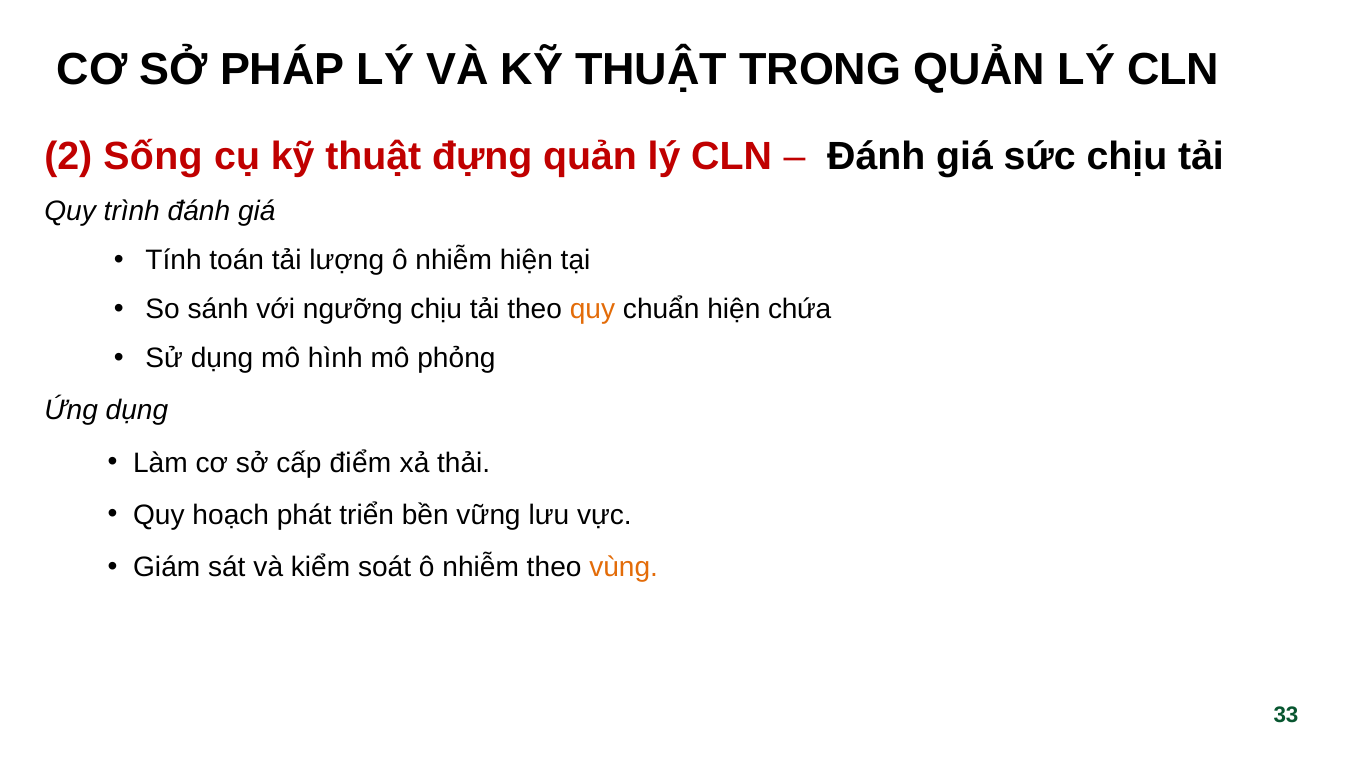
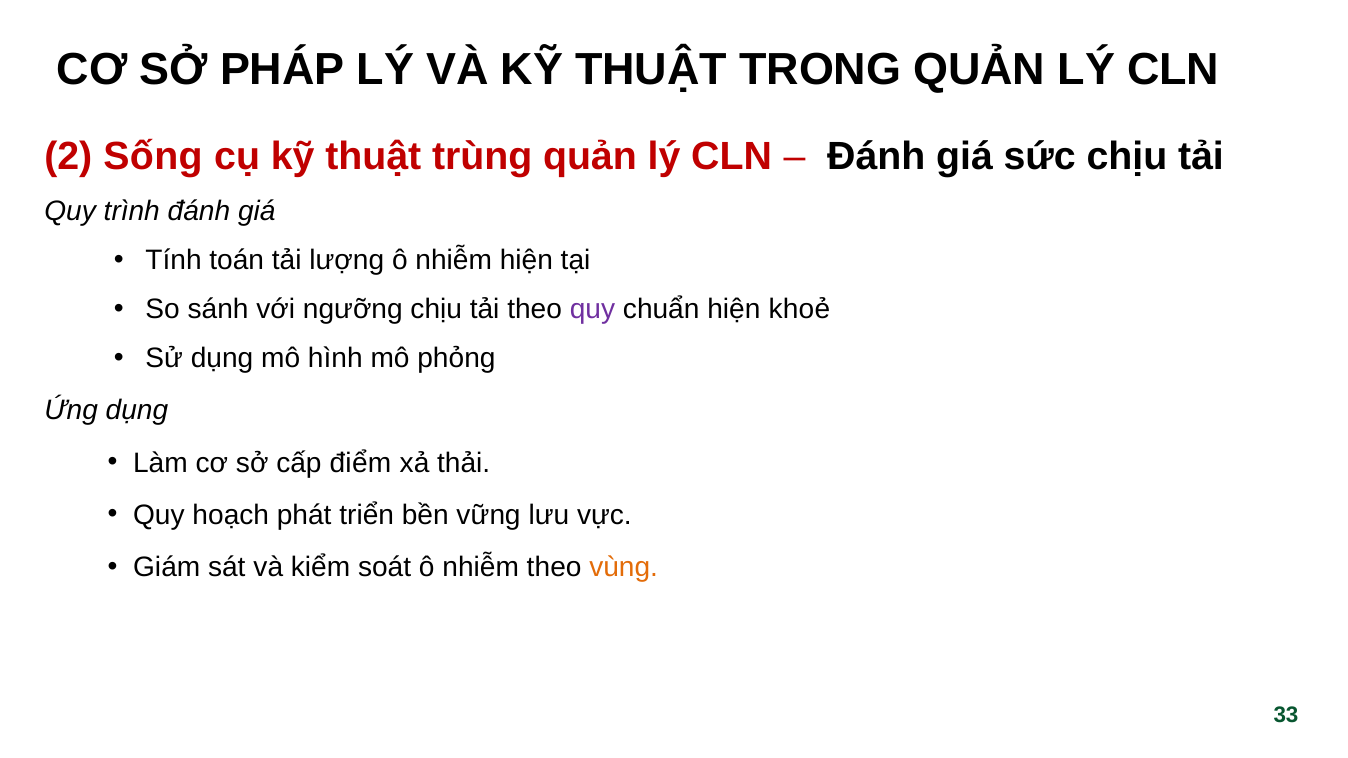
đựng: đựng -> trùng (482, 157)
quy colour: orange -> purple (592, 310)
chứa: chứa -> khoẻ (799, 310)
